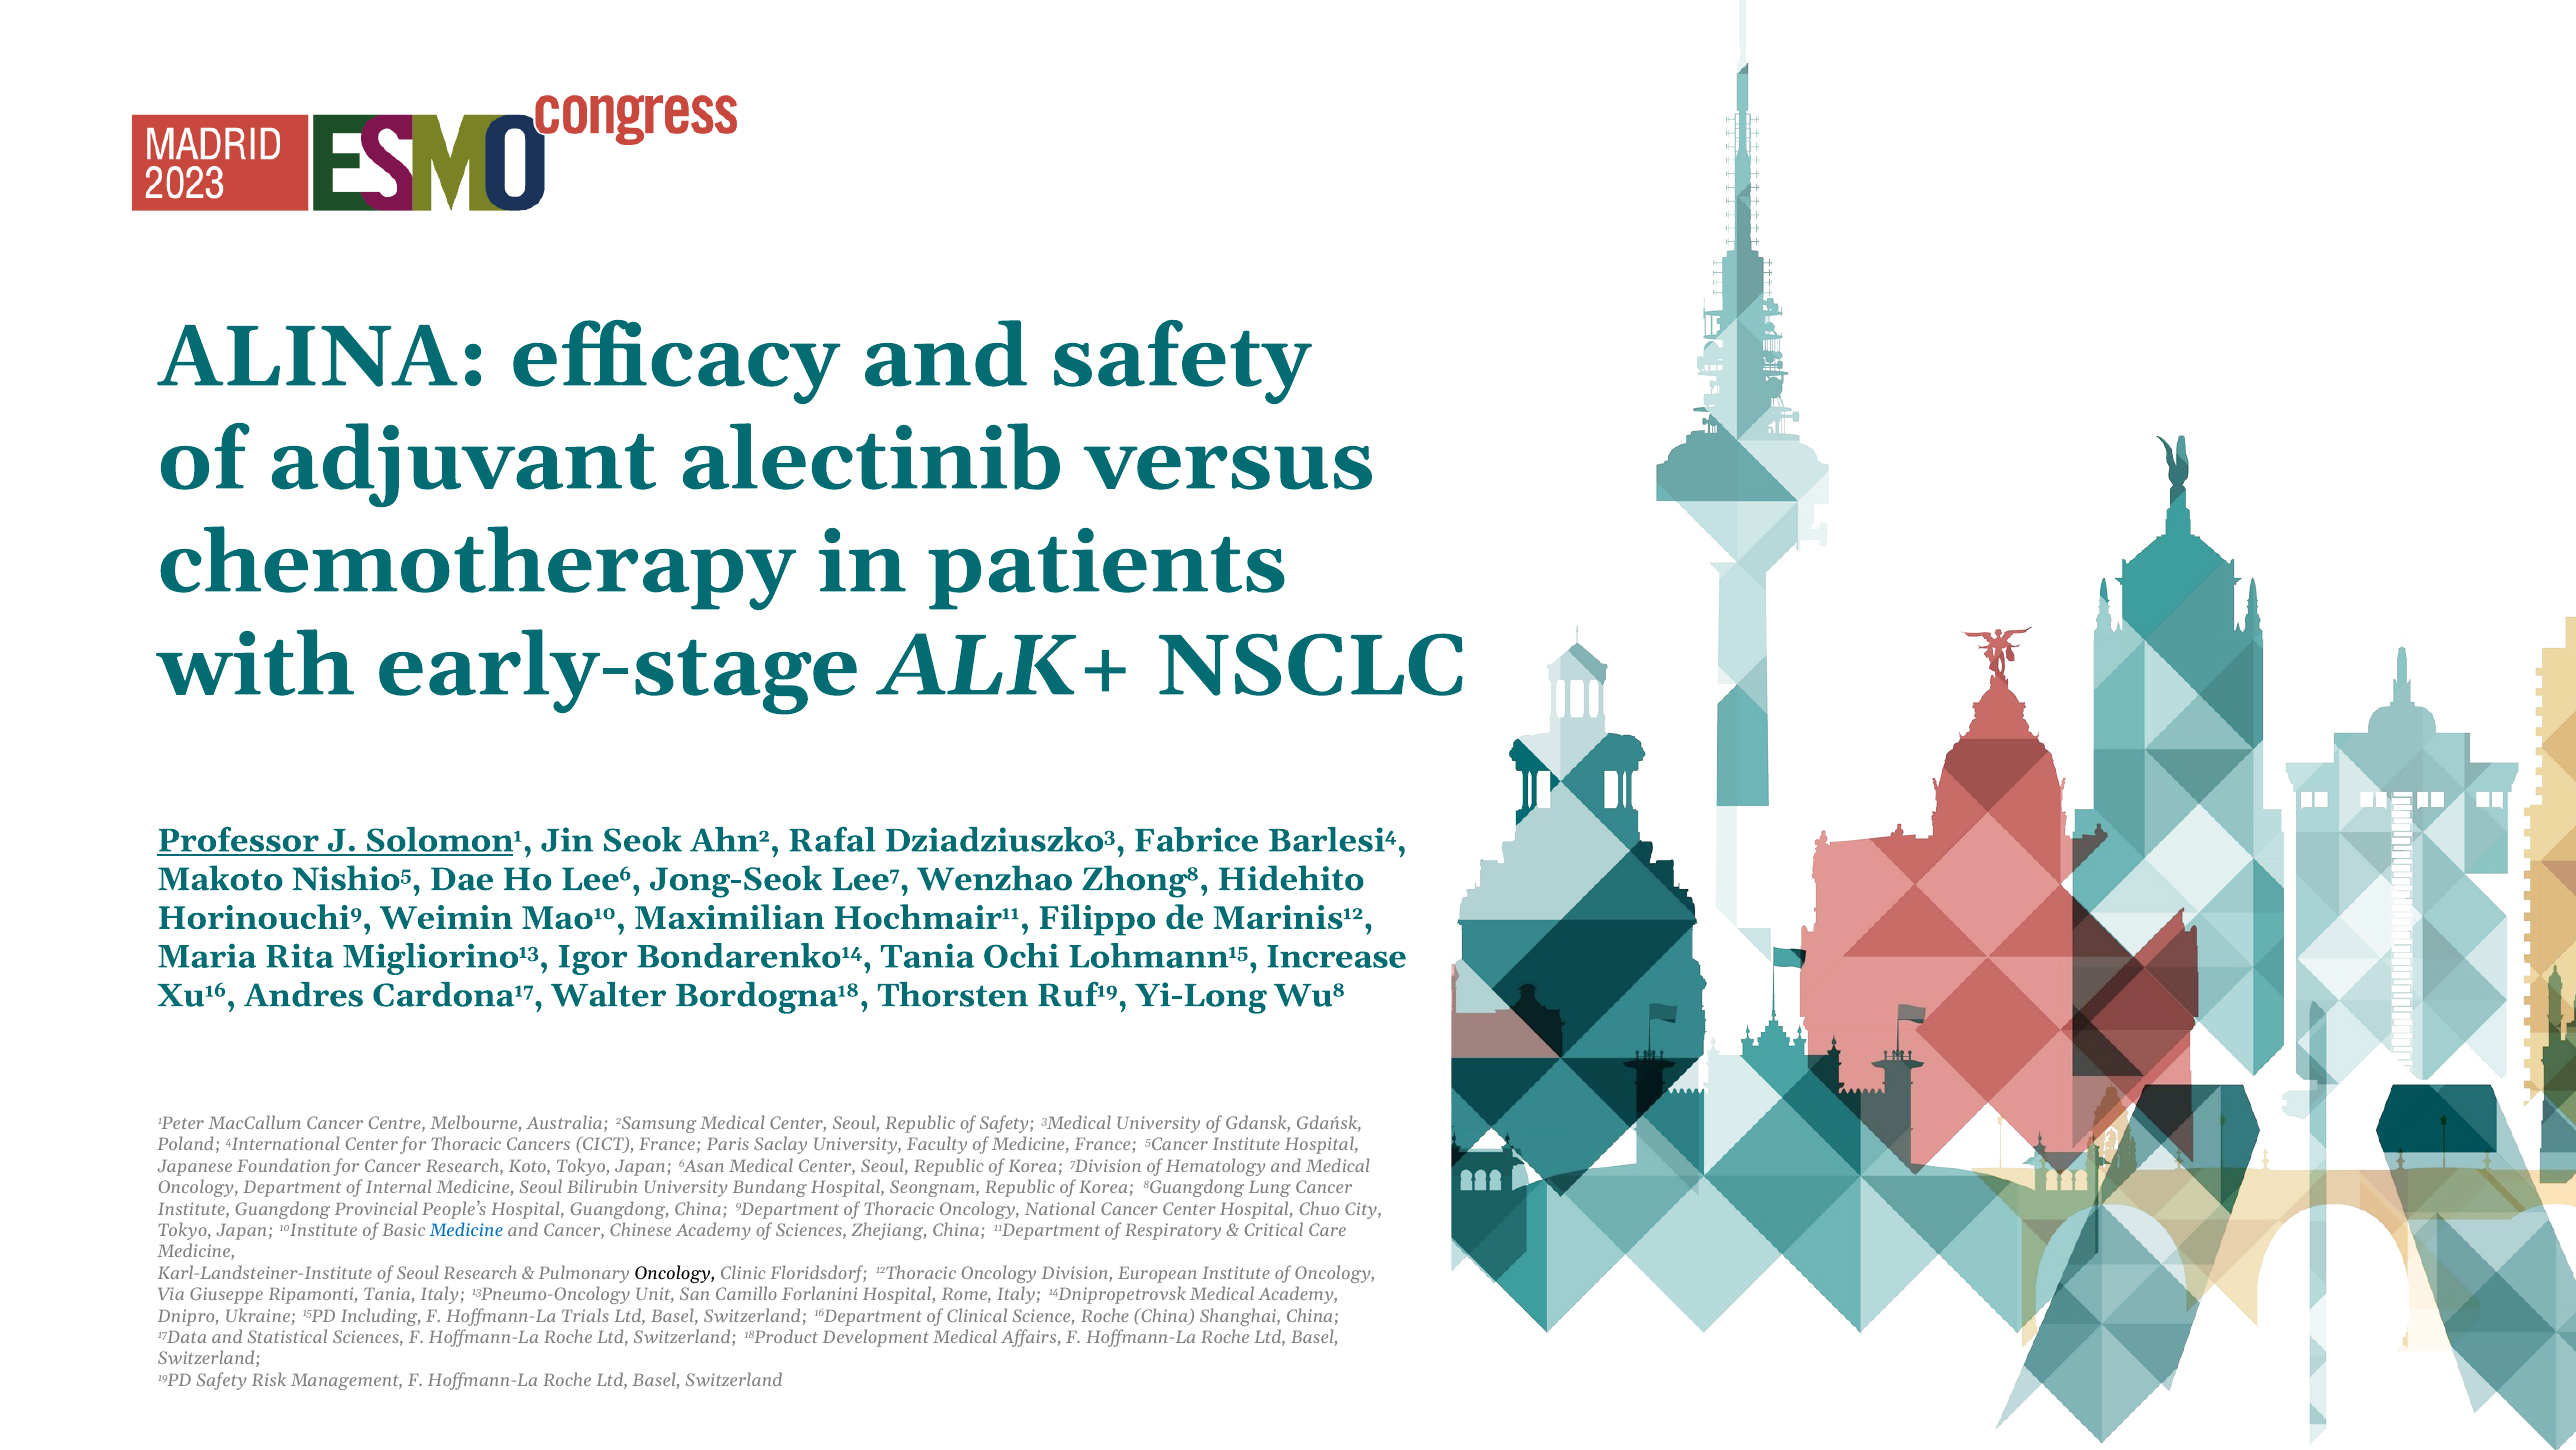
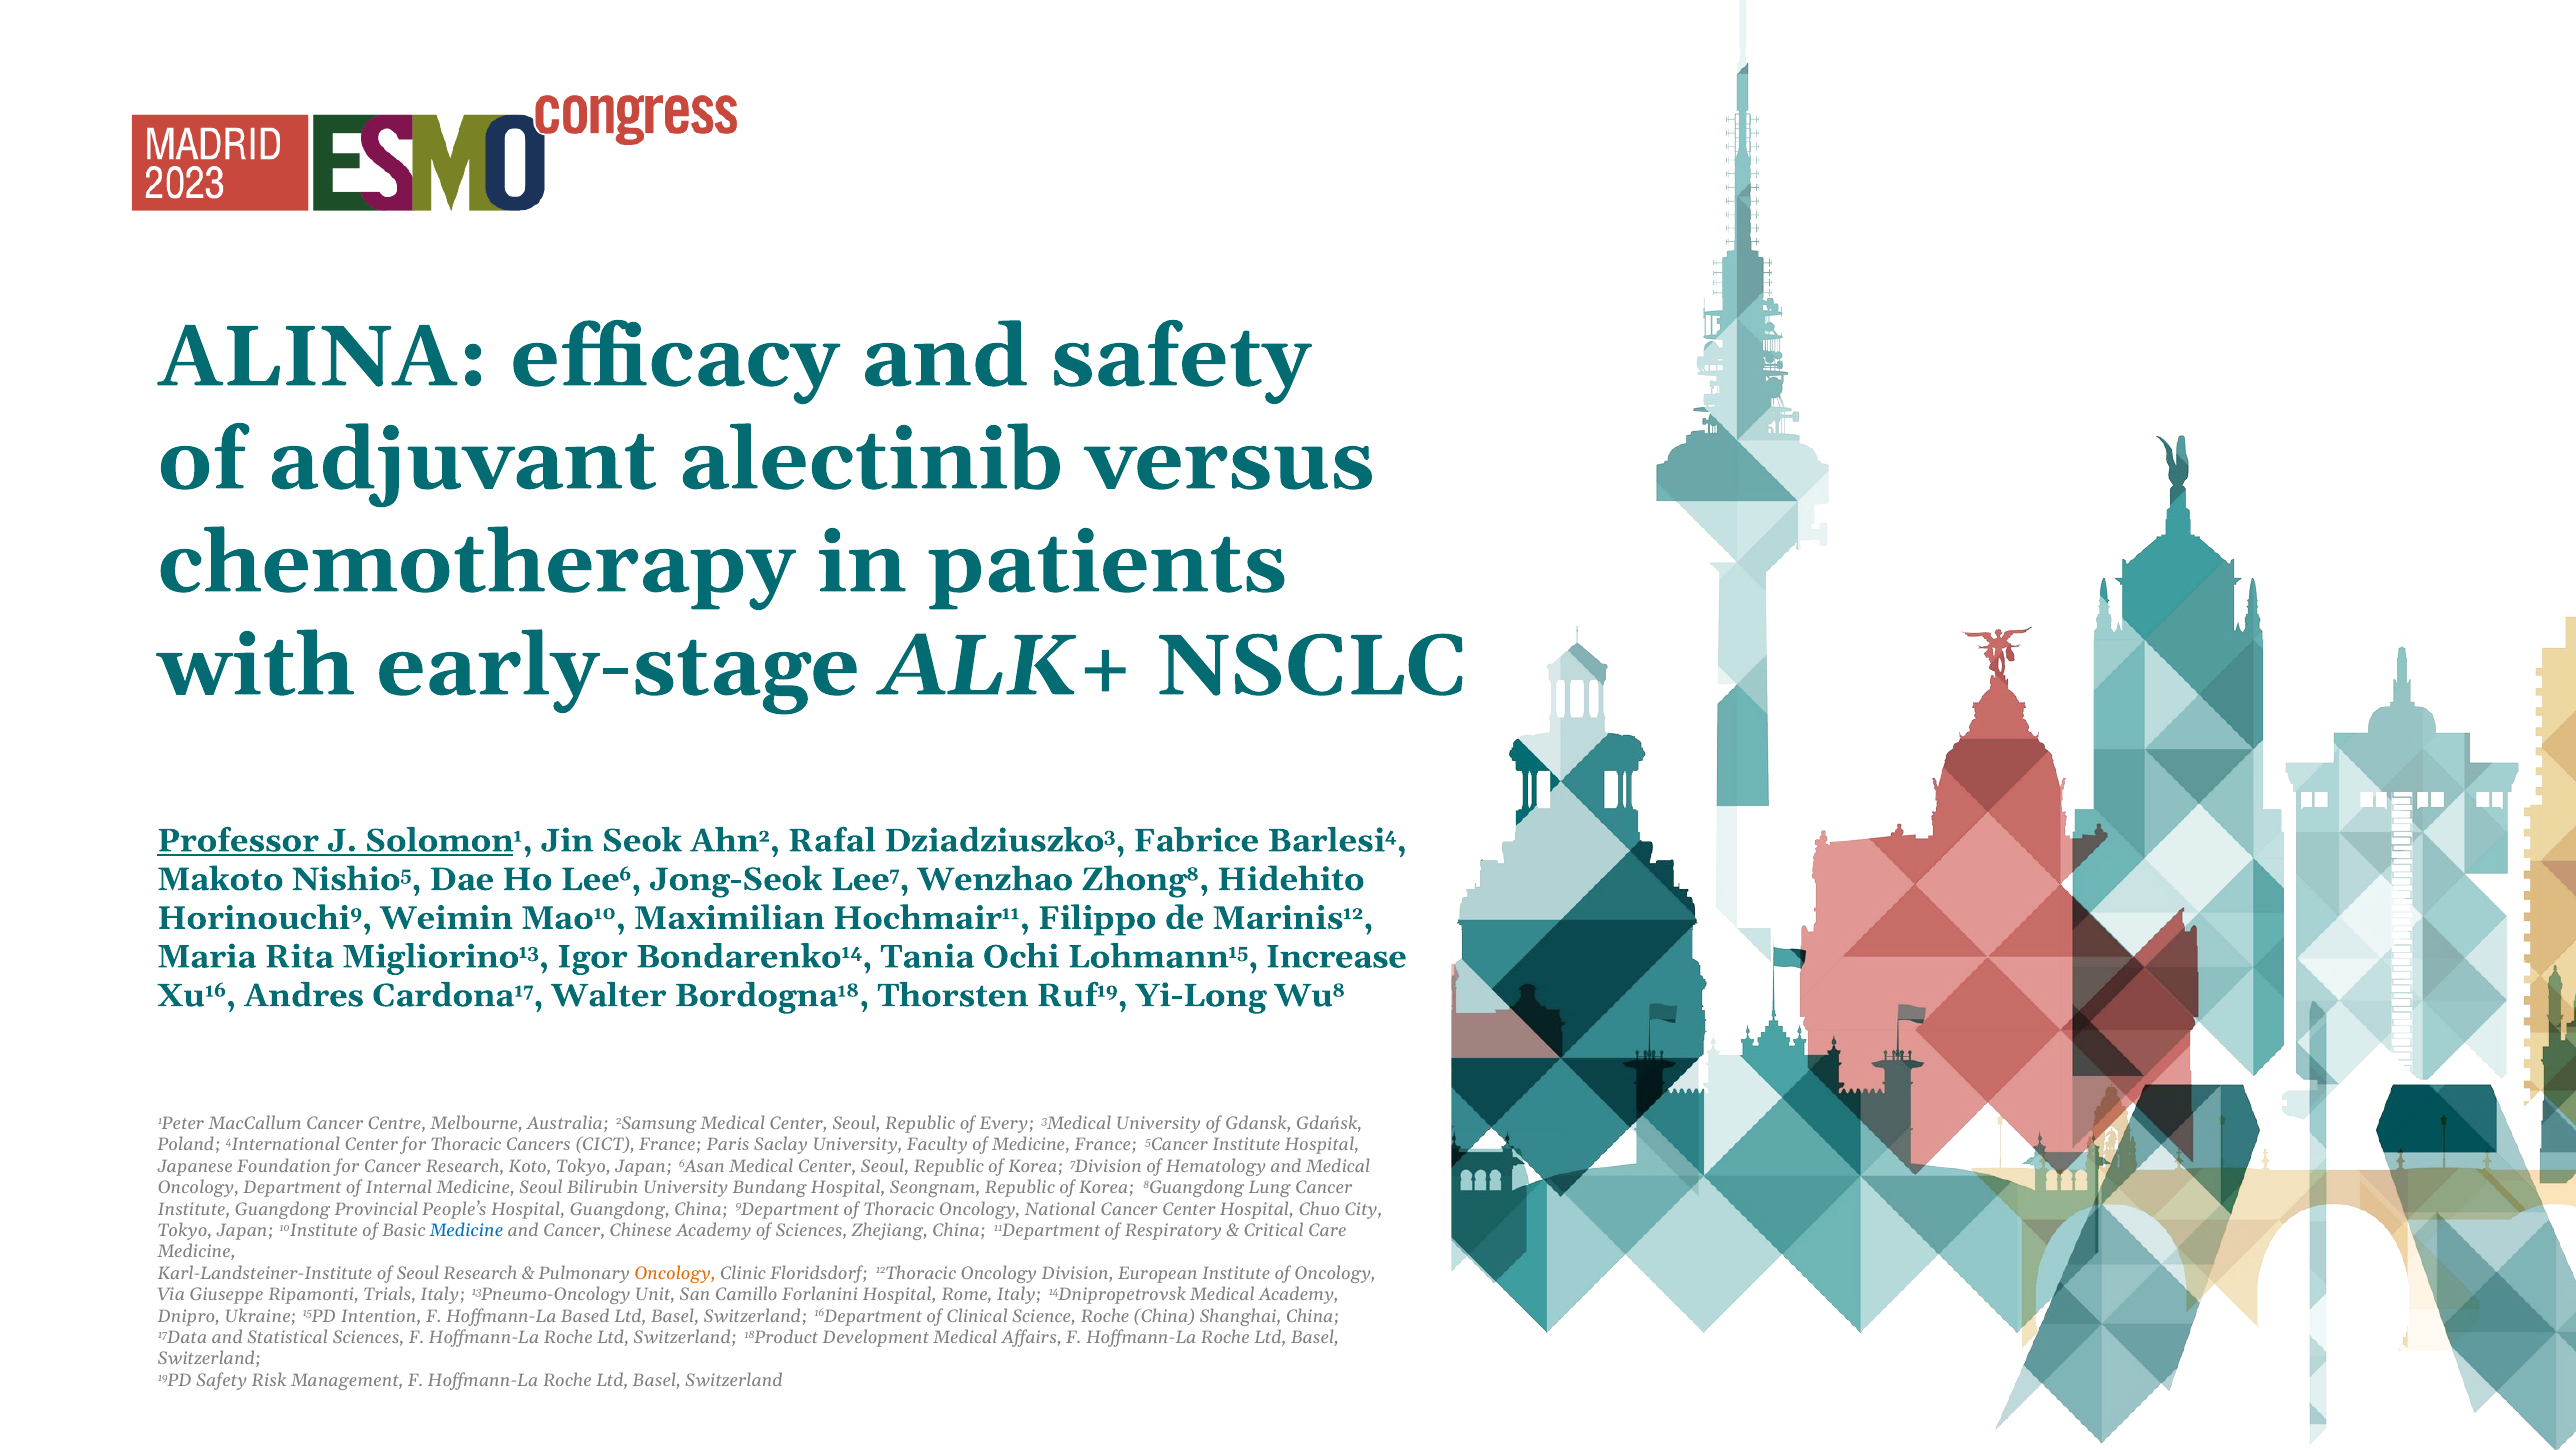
of Safety: Safety -> Every (1007, 1124)
Oncology colour: black -> orange (675, 1274)
Ripamonti Tania: Tania -> Trials (390, 1295)
Including: Including -> Intention (381, 1317)
Trials: Trials -> Based (585, 1317)
